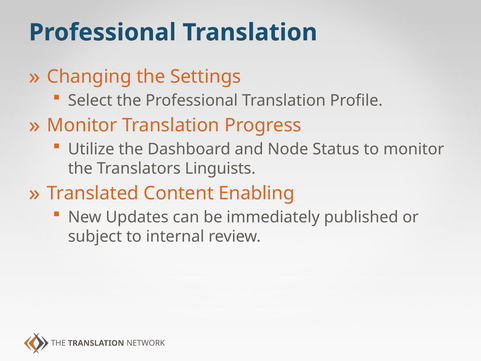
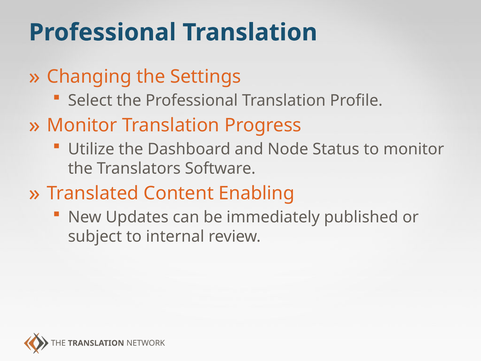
Linguists: Linguists -> Software (220, 168)
